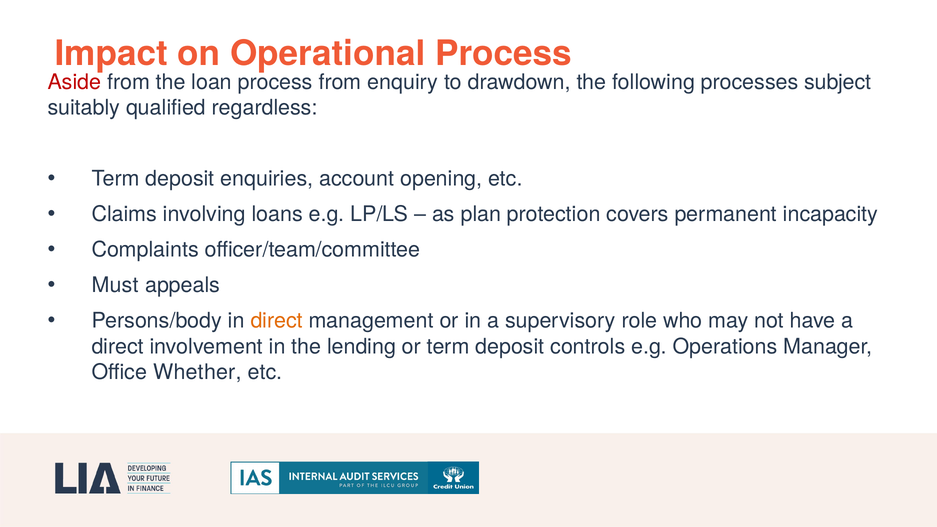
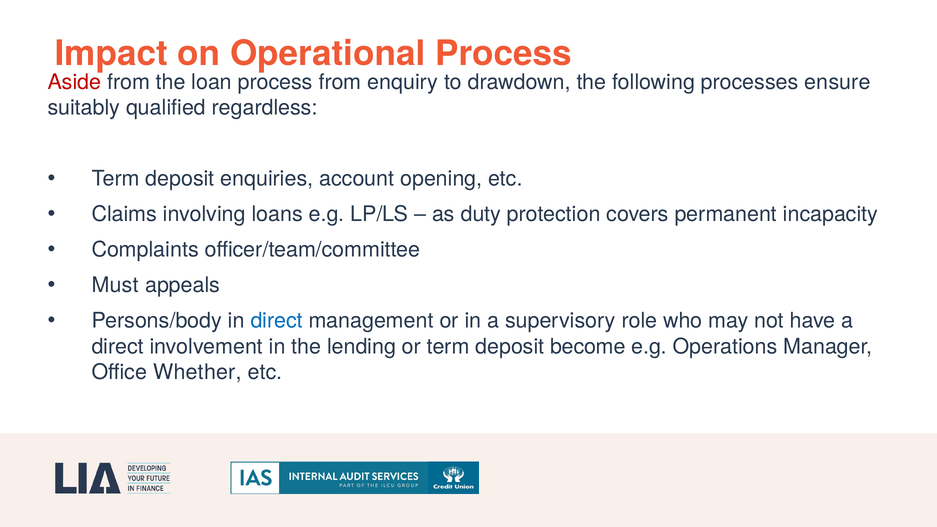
subject: subject -> ensure (838, 82)
plan: plan -> duty (481, 214)
direct colour: orange -> blue (277, 321)
controls: controls -> become (588, 347)
